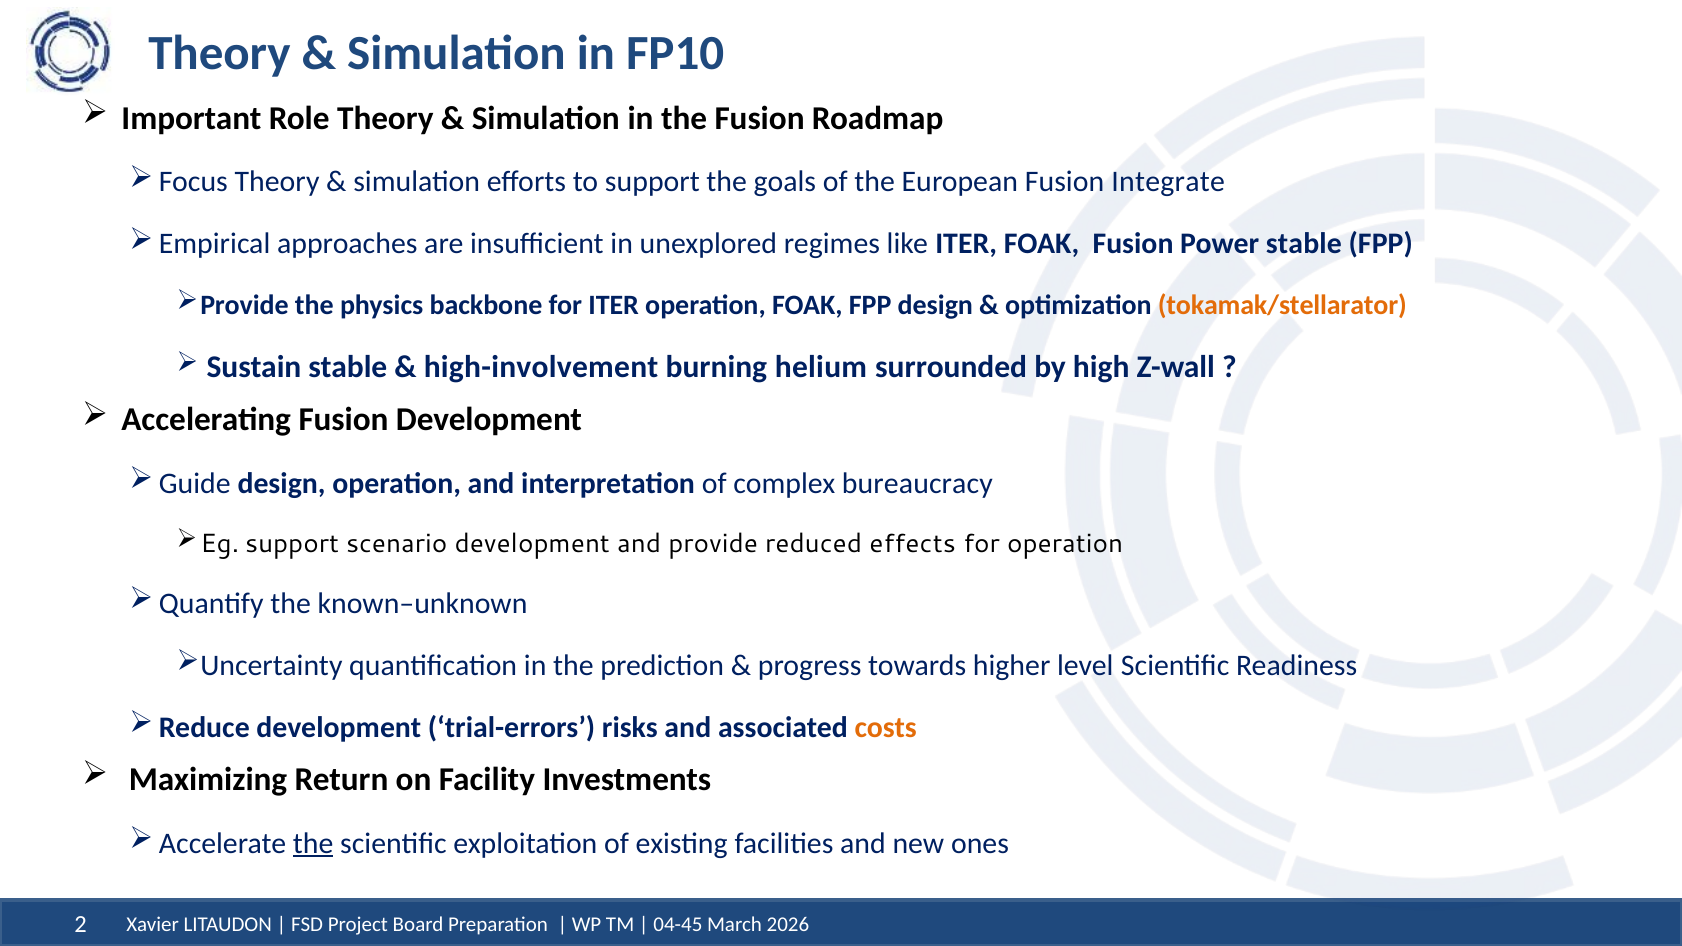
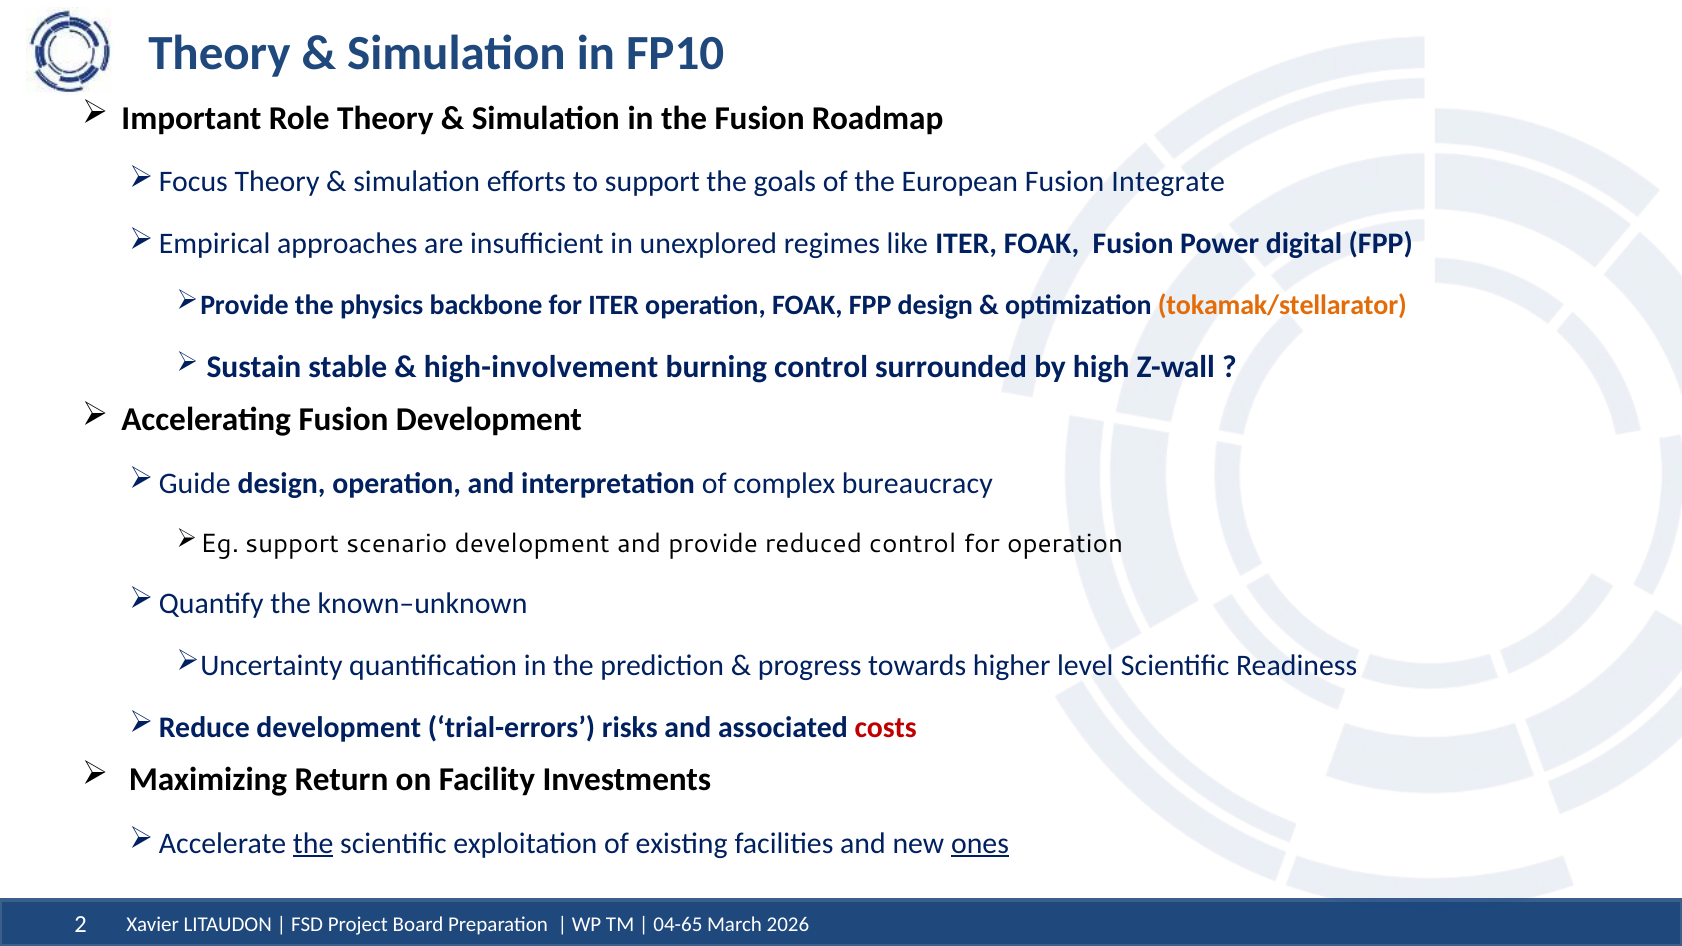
Power stable: stable -> digital (1304, 244)
burning helium: helium -> control (821, 367)
reduced effects: effects -> control (913, 543)
costs colour: orange -> red (886, 728)
ones underline: none -> present (980, 843)
04-45: 04-45 -> 04-65 (678, 925)
